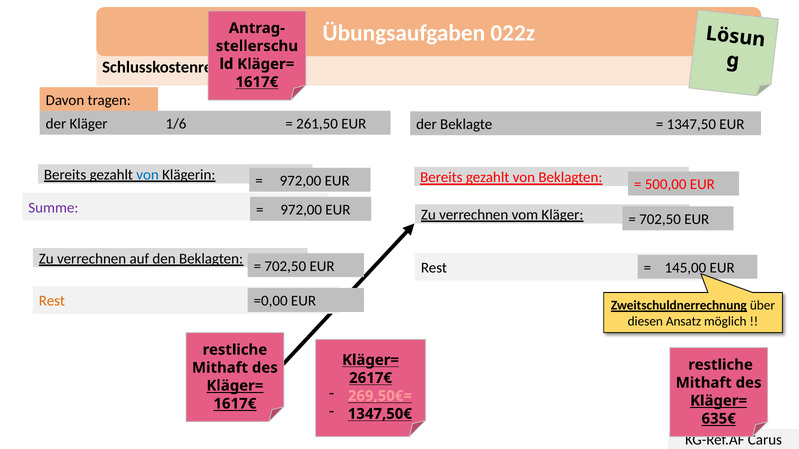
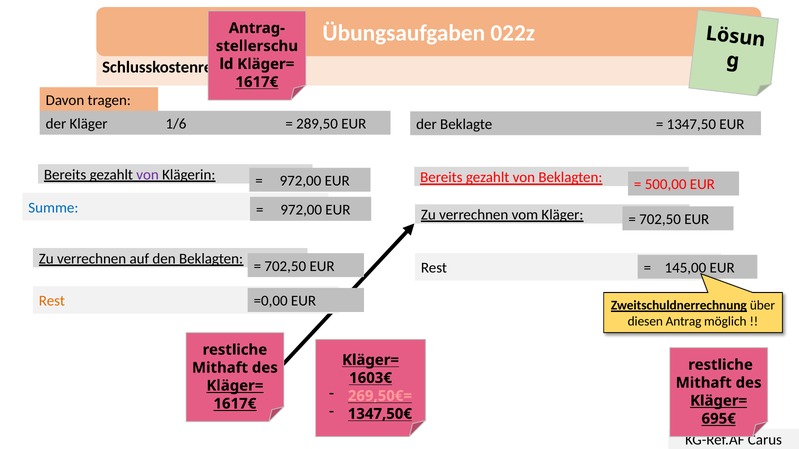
261,50: 261,50 -> 289,50 (317, 124)
von colour: blue -> purple (148, 175)
Summe colour: purple -> blue (53, 208)
Ansatz: Ansatz -> Antrag (684, 322)
2617€: 2617€ -> 1603€ (371, 378)
635€: 635€ -> 695€ (719, 419)
